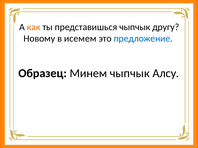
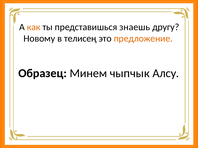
представишься чыпчык: чыпчык -> знаешь (135, 27)
исемем: исемем -> телисең (80, 39)
предложение colour: blue -> orange (143, 39)
